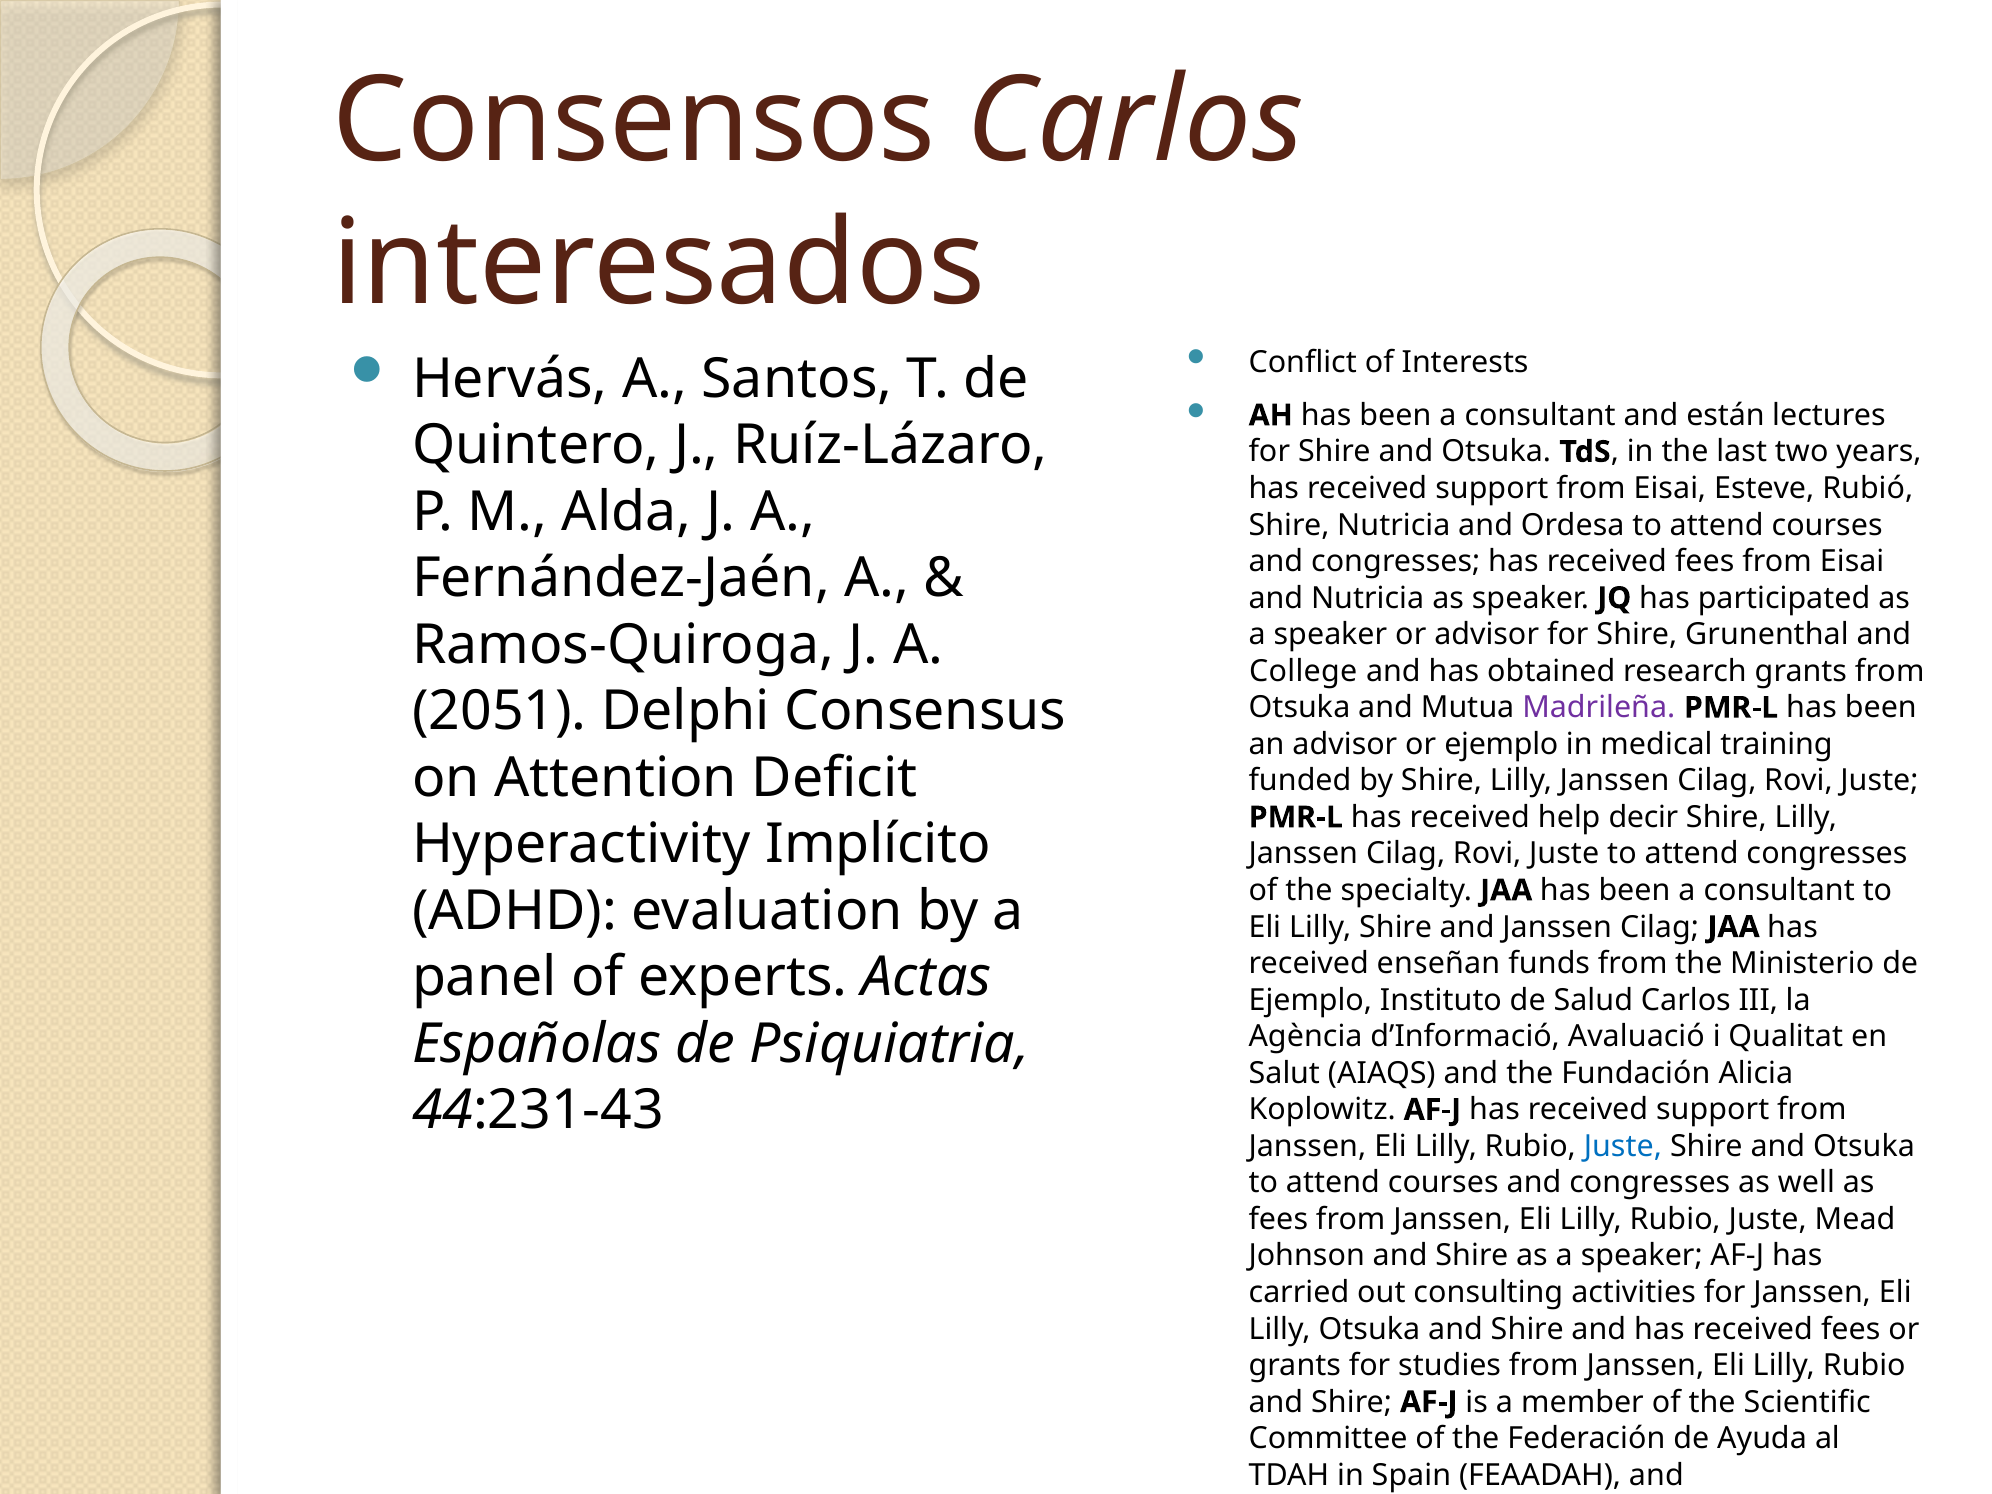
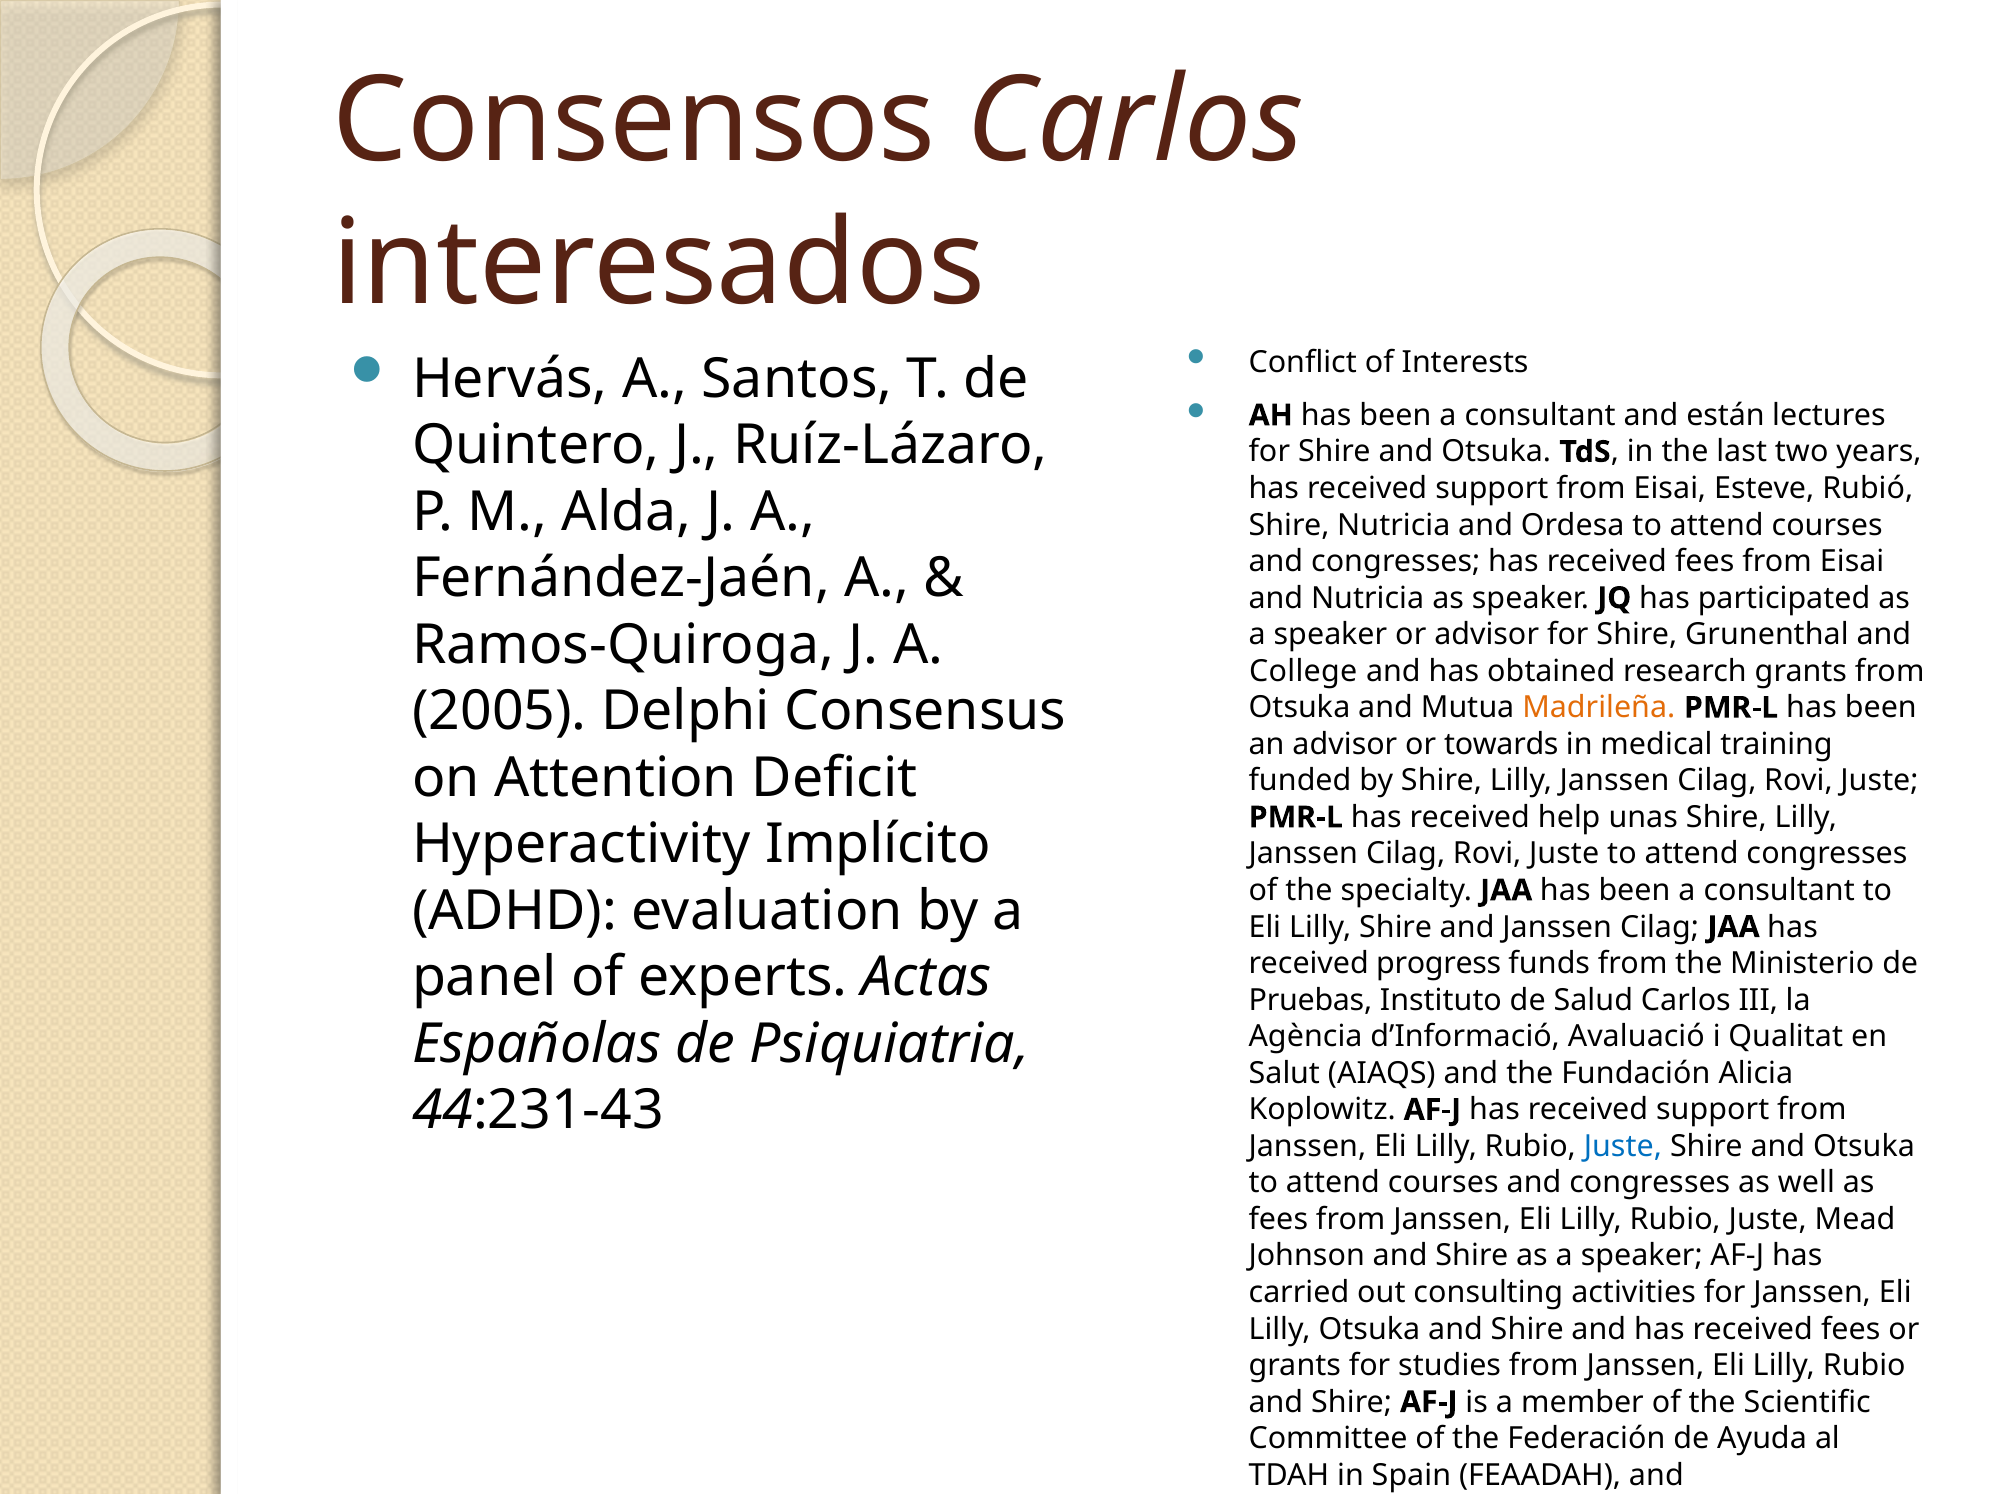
2051: 2051 -> 2005 (499, 711)
Madrileña colour: purple -> orange (1599, 708)
or ejemplo: ejemplo -> towards (1501, 744)
decir: decir -> unas (1643, 817)
enseñan: enseñan -> progress (1439, 964)
Ejemplo: Ejemplo -> Pruebas (1310, 1000)
